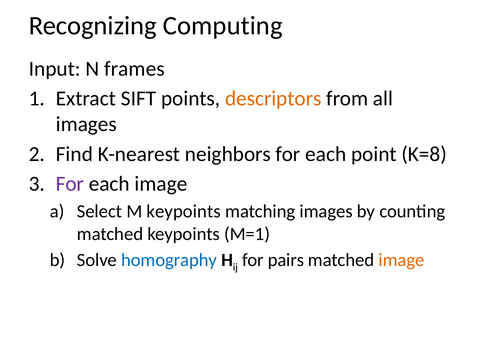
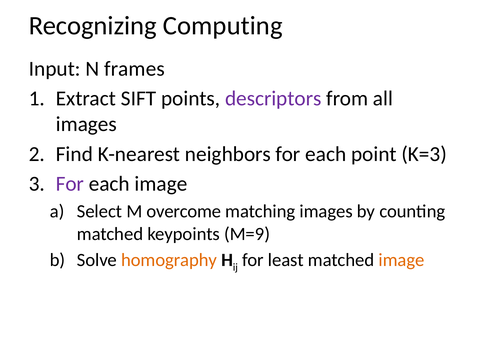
descriptors colour: orange -> purple (273, 99)
K=8: K=8 -> K=3 (424, 154)
M keypoints: keypoints -> overcome (184, 212)
M=1: M=1 -> M=9 (247, 234)
homography colour: blue -> orange (169, 260)
pairs: pairs -> least (286, 260)
